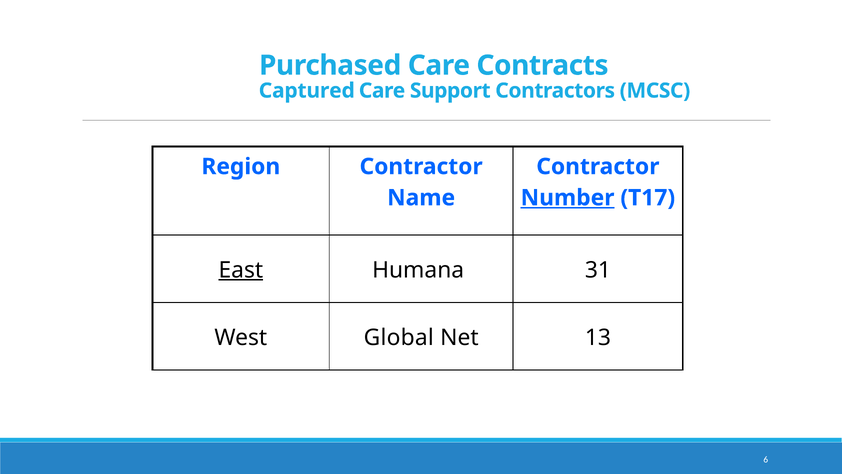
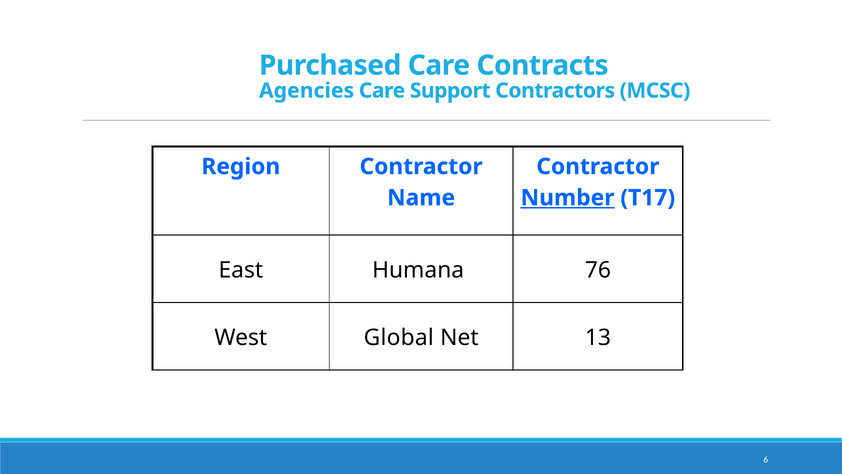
Captured: Captured -> Agencies (307, 91)
East underline: present -> none (241, 270)
31: 31 -> 76 (598, 270)
